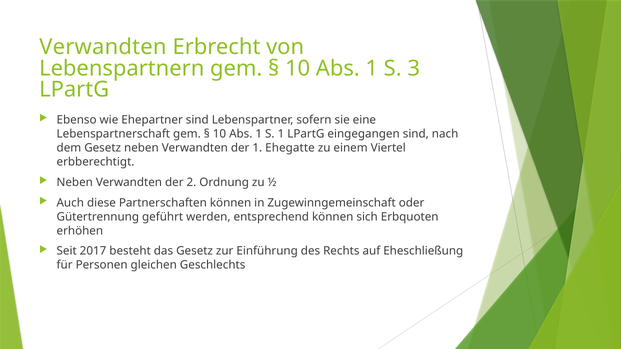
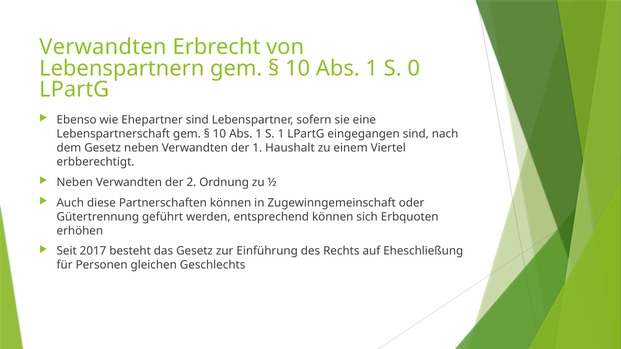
3: 3 -> 0 (414, 68)
Ehegatte: Ehegatte -> Haushalt (290, 148)
